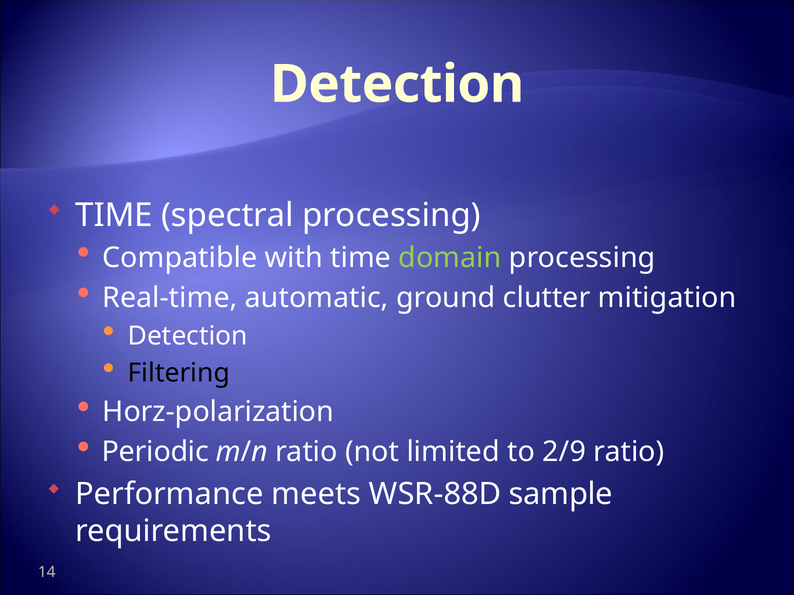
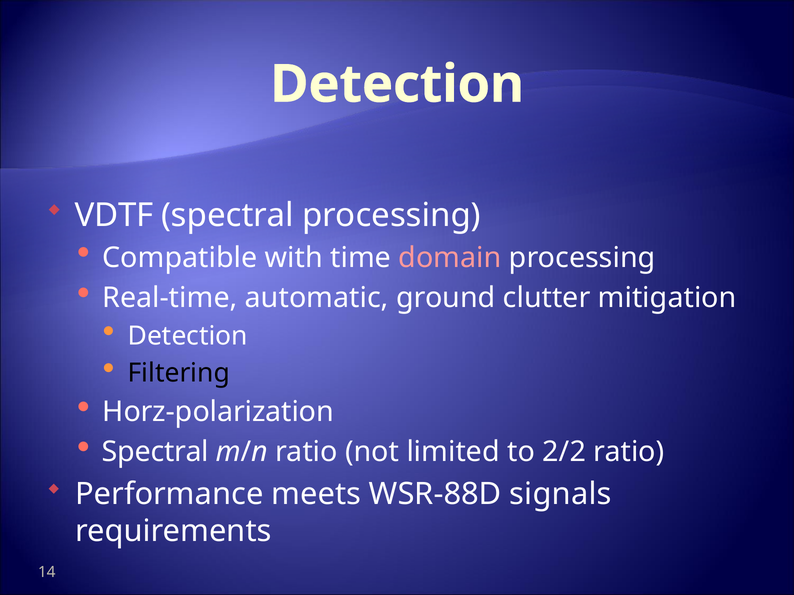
TIME: TIME -> VDTF (114, 215)
domain colour: light green -> pink (450, 258)
Periodic: Periodic -> Spectral (155, 452)
2/9: 2/9 -> 2/2 (564, 452)
sample: sample -> signals (561, 494)
